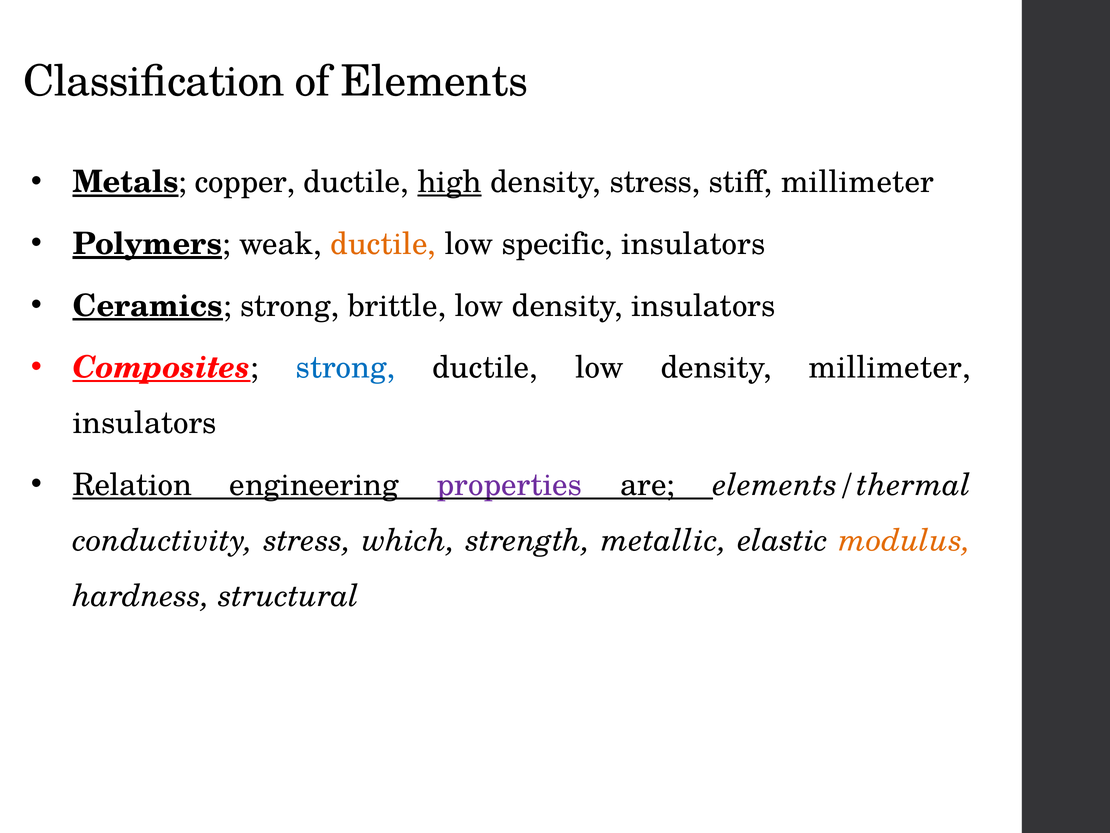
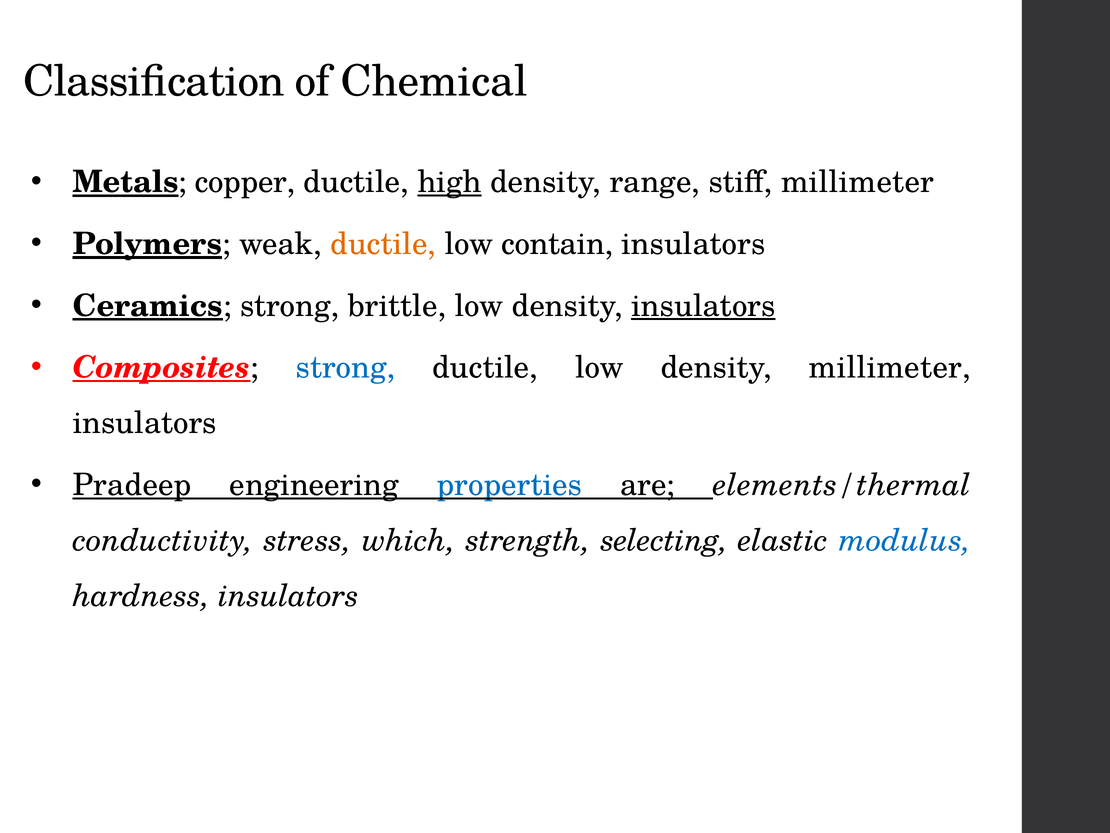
Elements: Elements -> Chemical (434, 82)
density stress: stress -> range (655, 182)
specific: specific -> contain (557, 244)
insulators underline: none -> present (703, 306)
Relation: Relation -> Pradeep (132, 485)
properties colour: purple -> blue (509, 485)
metallic: metallic -> selecting (664, 540)
modulus colour: orange -> blue (905, 540)
hardness structural: structural -> insulators (289, 596)
